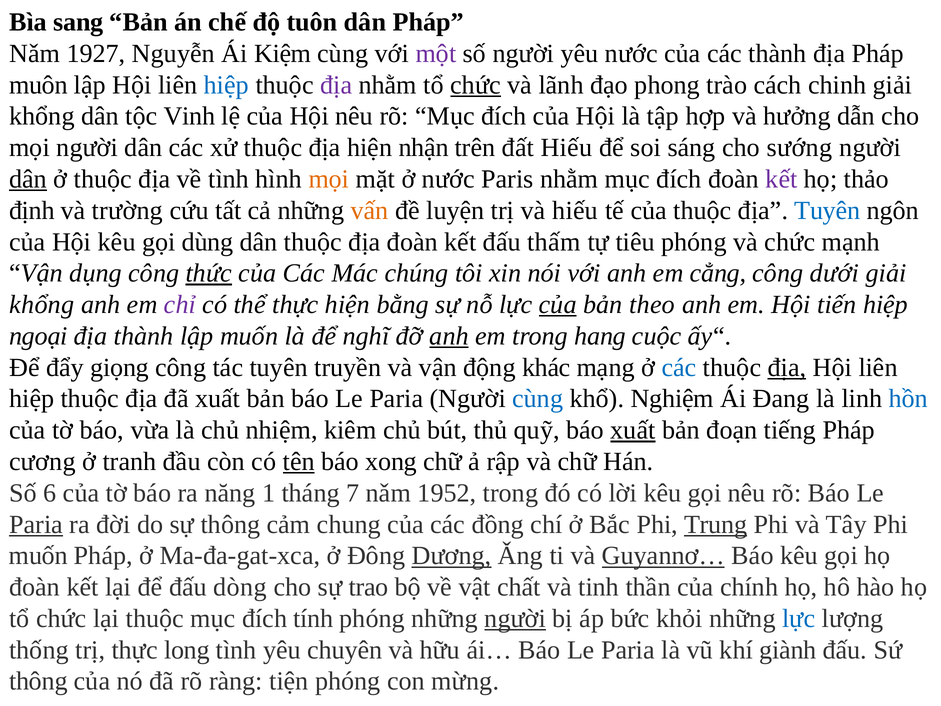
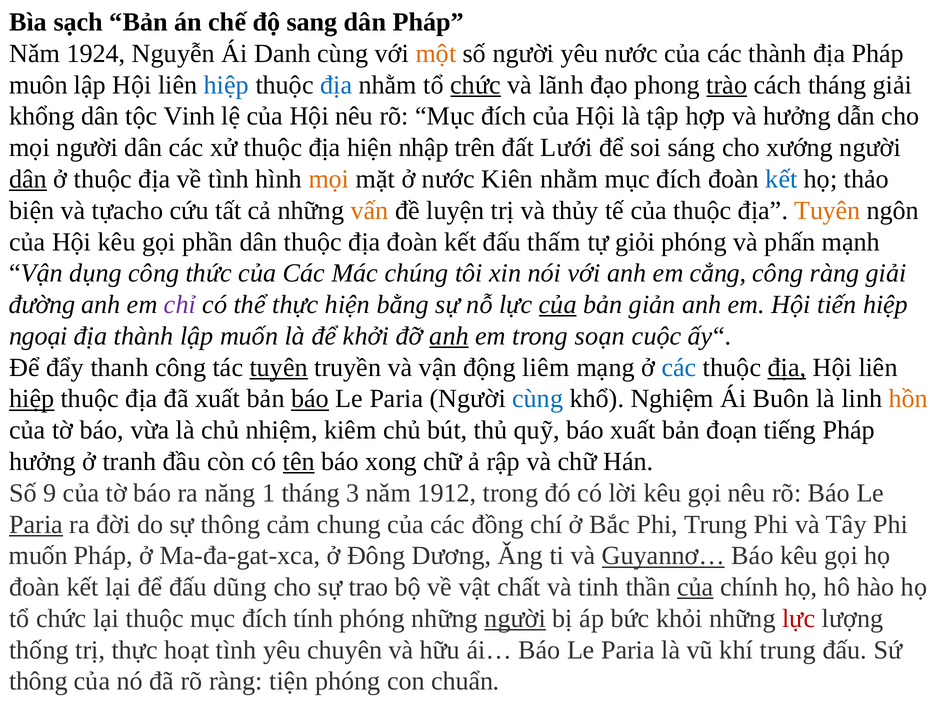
sang: sang -> sạch (78, 22)
tuôn: tuôn -> sang (312, 22)
1927: 1927 -> 1924 (96, 54)
Kiệm: Kiệm -> Danh (283, 54)
một colour: purple -> orange (436, 54)
địa colour: purple -> blue (336, 85)
trào underline: none -> present (727, 85)
cách chinh: chinh -> tháng (837, 85)
nhận: nhận -> nhập (424, 148)
đất Hiếu: Hiếu -> Lưới (566, 148)
sướng: sướng -> xướng (800, 148)
Paris: Paris -> Kiên (507, 179)
kết colour: purple -> blue (781, 179)
định: định -> biện (32, 210)
trường: trường -> tựacho (128, 210)
và hiếu: hiếu -> thủy (575, 210)
Tuyên colour: blue -> orange (827, 210)
dùng: dùng -> phần (207, 242)
tiêu: tiêu -> giỏi (635, 242)
và chức: chức -> phấn (790, 242)
thức underline: present -> none (209, 273)
công dưới: dưới -> ràng (835, 273)
khổng: khổng -> đường (42, 305)
theo: theo -> giản (652, 305)
nghĩ: nghĩ -> khởi (366, 336)
hang: hang -> soạn (600, 336)
giọng: giọng -> thanh (120, 367)
tuyên underline: none -> present (279, 367)
khác: khác -> liêm (546, 367)
hiệp underline: none -> present (32, 399)
báo underline: none -> present (310, 399)
Đang: Đang -> Buôn (781, 399)
hồn colour: blue -> orange (908, 399)
xuất underline: present -> none (633, 430)
cương: cương -> hưởng (43, 461)
6: 6 -> 9 (50, 493)
7: 7 -> 3 (353, 493)
1952: 1952 -> 1912 (447, 493)
Trung underline: present -> none (716, 524)
Dương underline: present -> none (452, 556)
dòng: dòng -> dũng (240, 587)
của underline: none -> present (695, 587)
lực colour: blue -> red (799, 618)
long: long -> hoạt (187, 650)
khí giành: giành -> trung (788, 650)
mừng: mừng -> chuẩn (465, 681)
